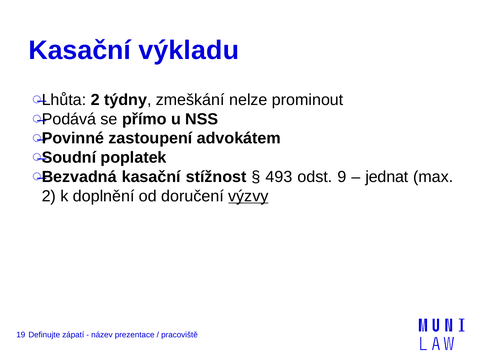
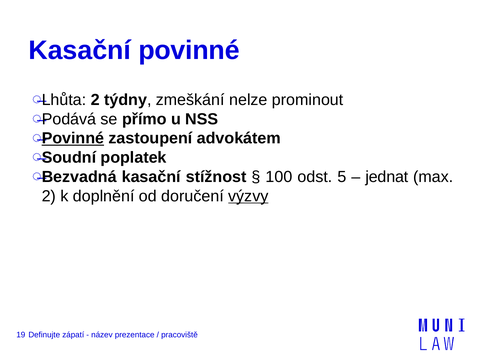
Kasační výkladu: výkladu -> povinné (189, 51)
Povinné underline: none -> present (73, 138)
493: 493 -> 100 (279, 177)
9: 9 -> 5 (342, 177)
